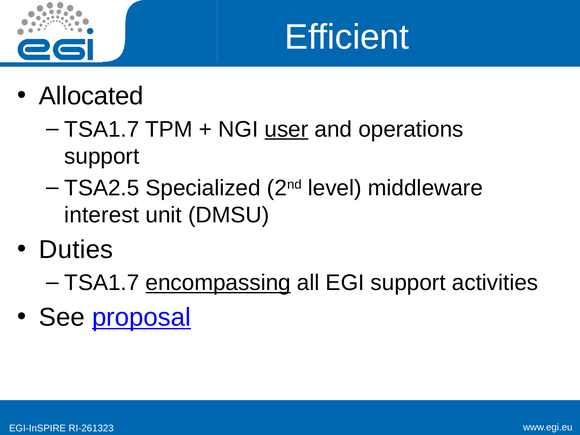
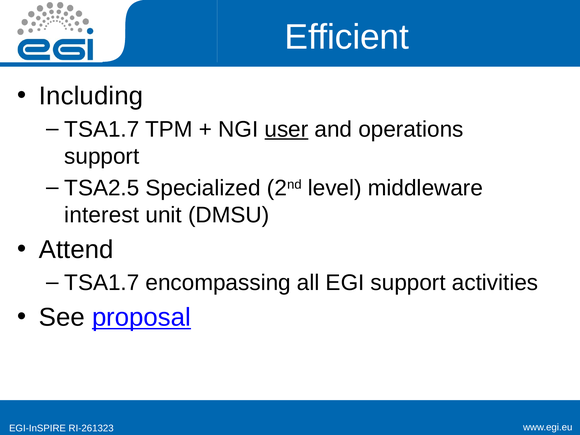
Allocated: Allocated -> Including (91, 96)
Duties: Duties -> Attend (76, 250)
encompassing underline: present -> none (218, 283)
